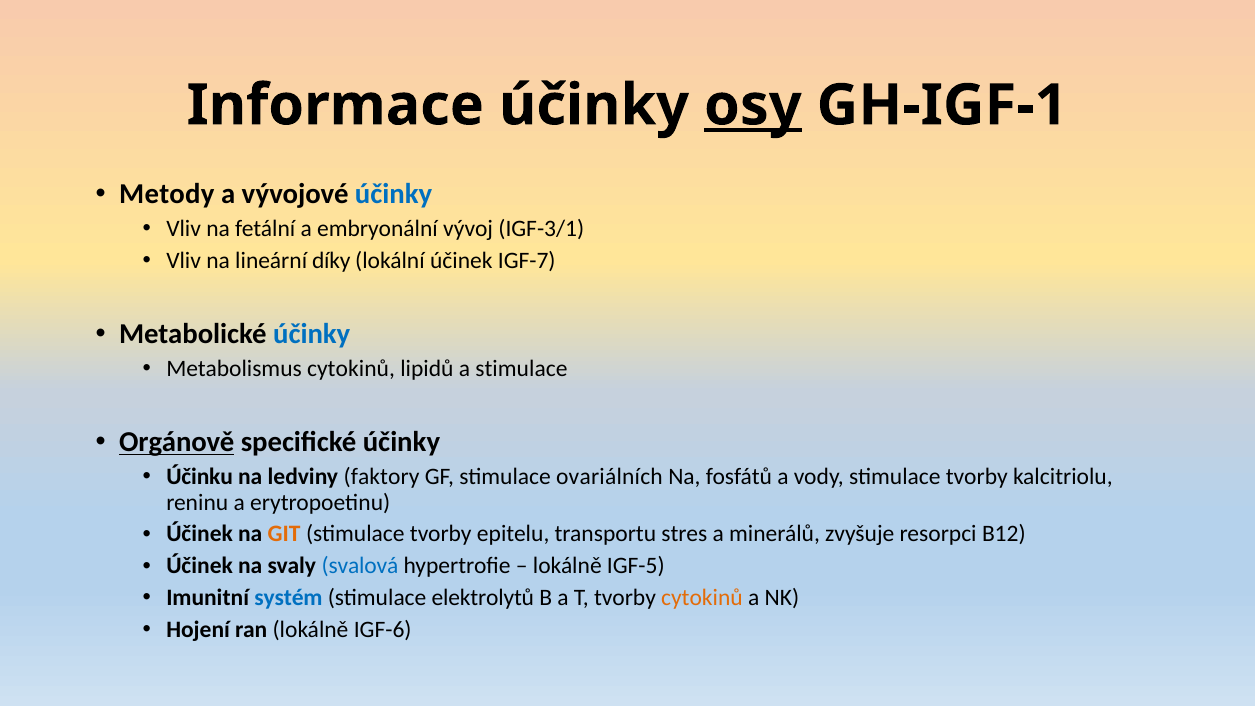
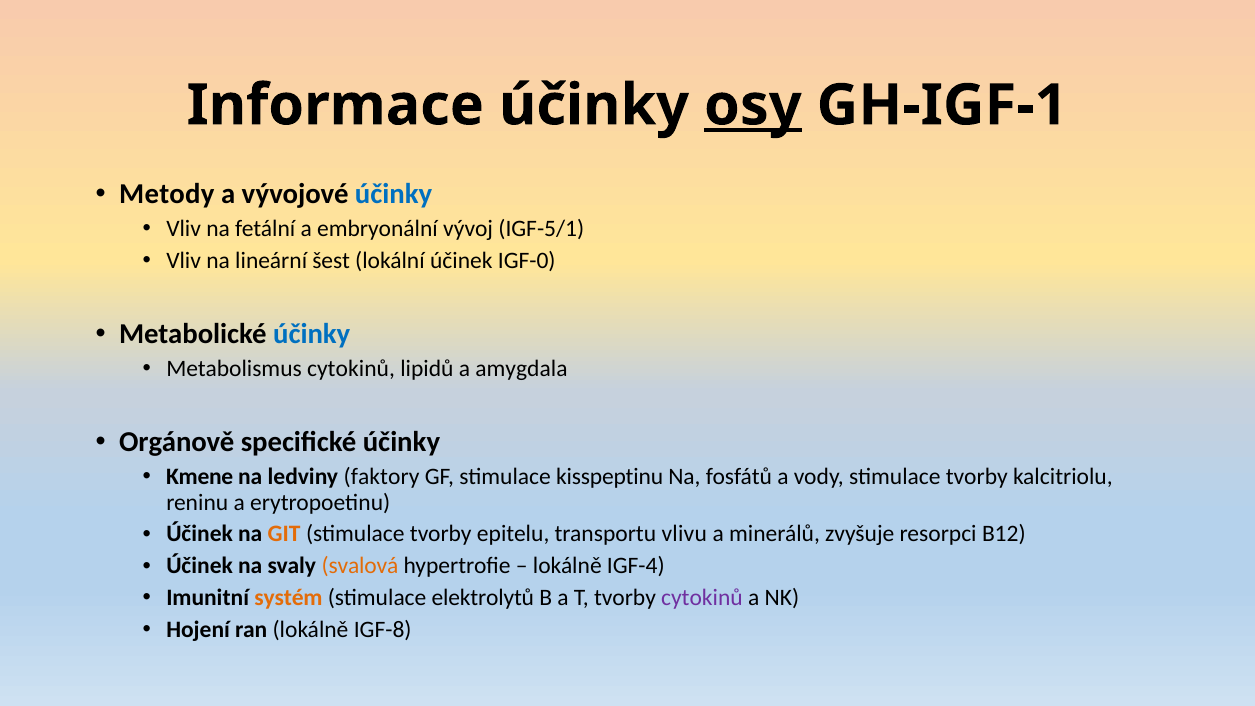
IGF-3/1: IGF-3/1 -> IGF-5/1 (541, 229)
díky: díky -> šest (331, 261)
IGF-7: IGF-7 -> IGF-0 (527, 261)
a stimulace: stimulace -> amygdala (521, 369)
Orgánově underline: present -> none (177, 442)
Účinku: Účinku -> Kmene (200, 477)
ovariálních: ovariálních -> kisspeptinu (610, 477)
stres: stres -> vlivu (684, 534)
svalová colour: blue -> orange (360, 566)
IGF-5: IGF-5 -> IGF-4 (636, 566)
systém colour: blue -> orange (288, 598)
cytokinů colour: orange -> purple (702, 598)
IGF-6: IGF-6 -> IGF-8 (383, 630)
